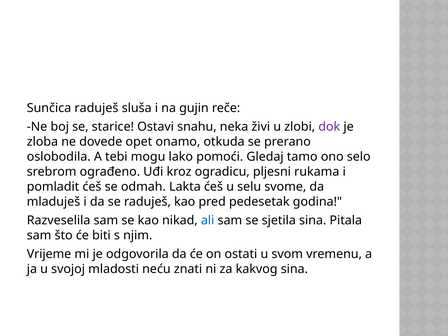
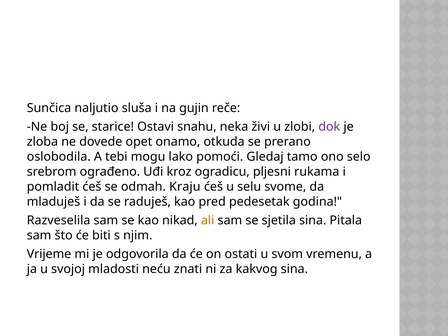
Sunčica raduješ: raduješ -> naljutio (96, 108)
Lakta: Lakta -> Kraju (185, 187)
ali colour: blue -> orange (208, 220)
